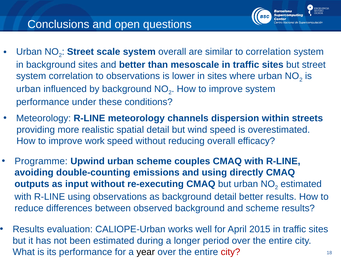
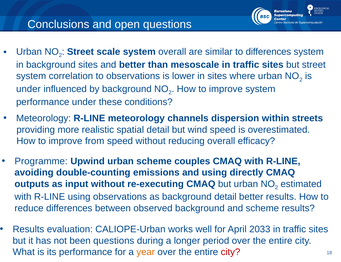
to correlation: correlation -> differences (268, 52)
urban: urban -> under (28, 89)
work: work -> from (95, 141)
2015: 2015 -> 2033 (260, 229)
been estimated: estimated -> questions (114, 241)
year colour: black -> orange (146, 252)
